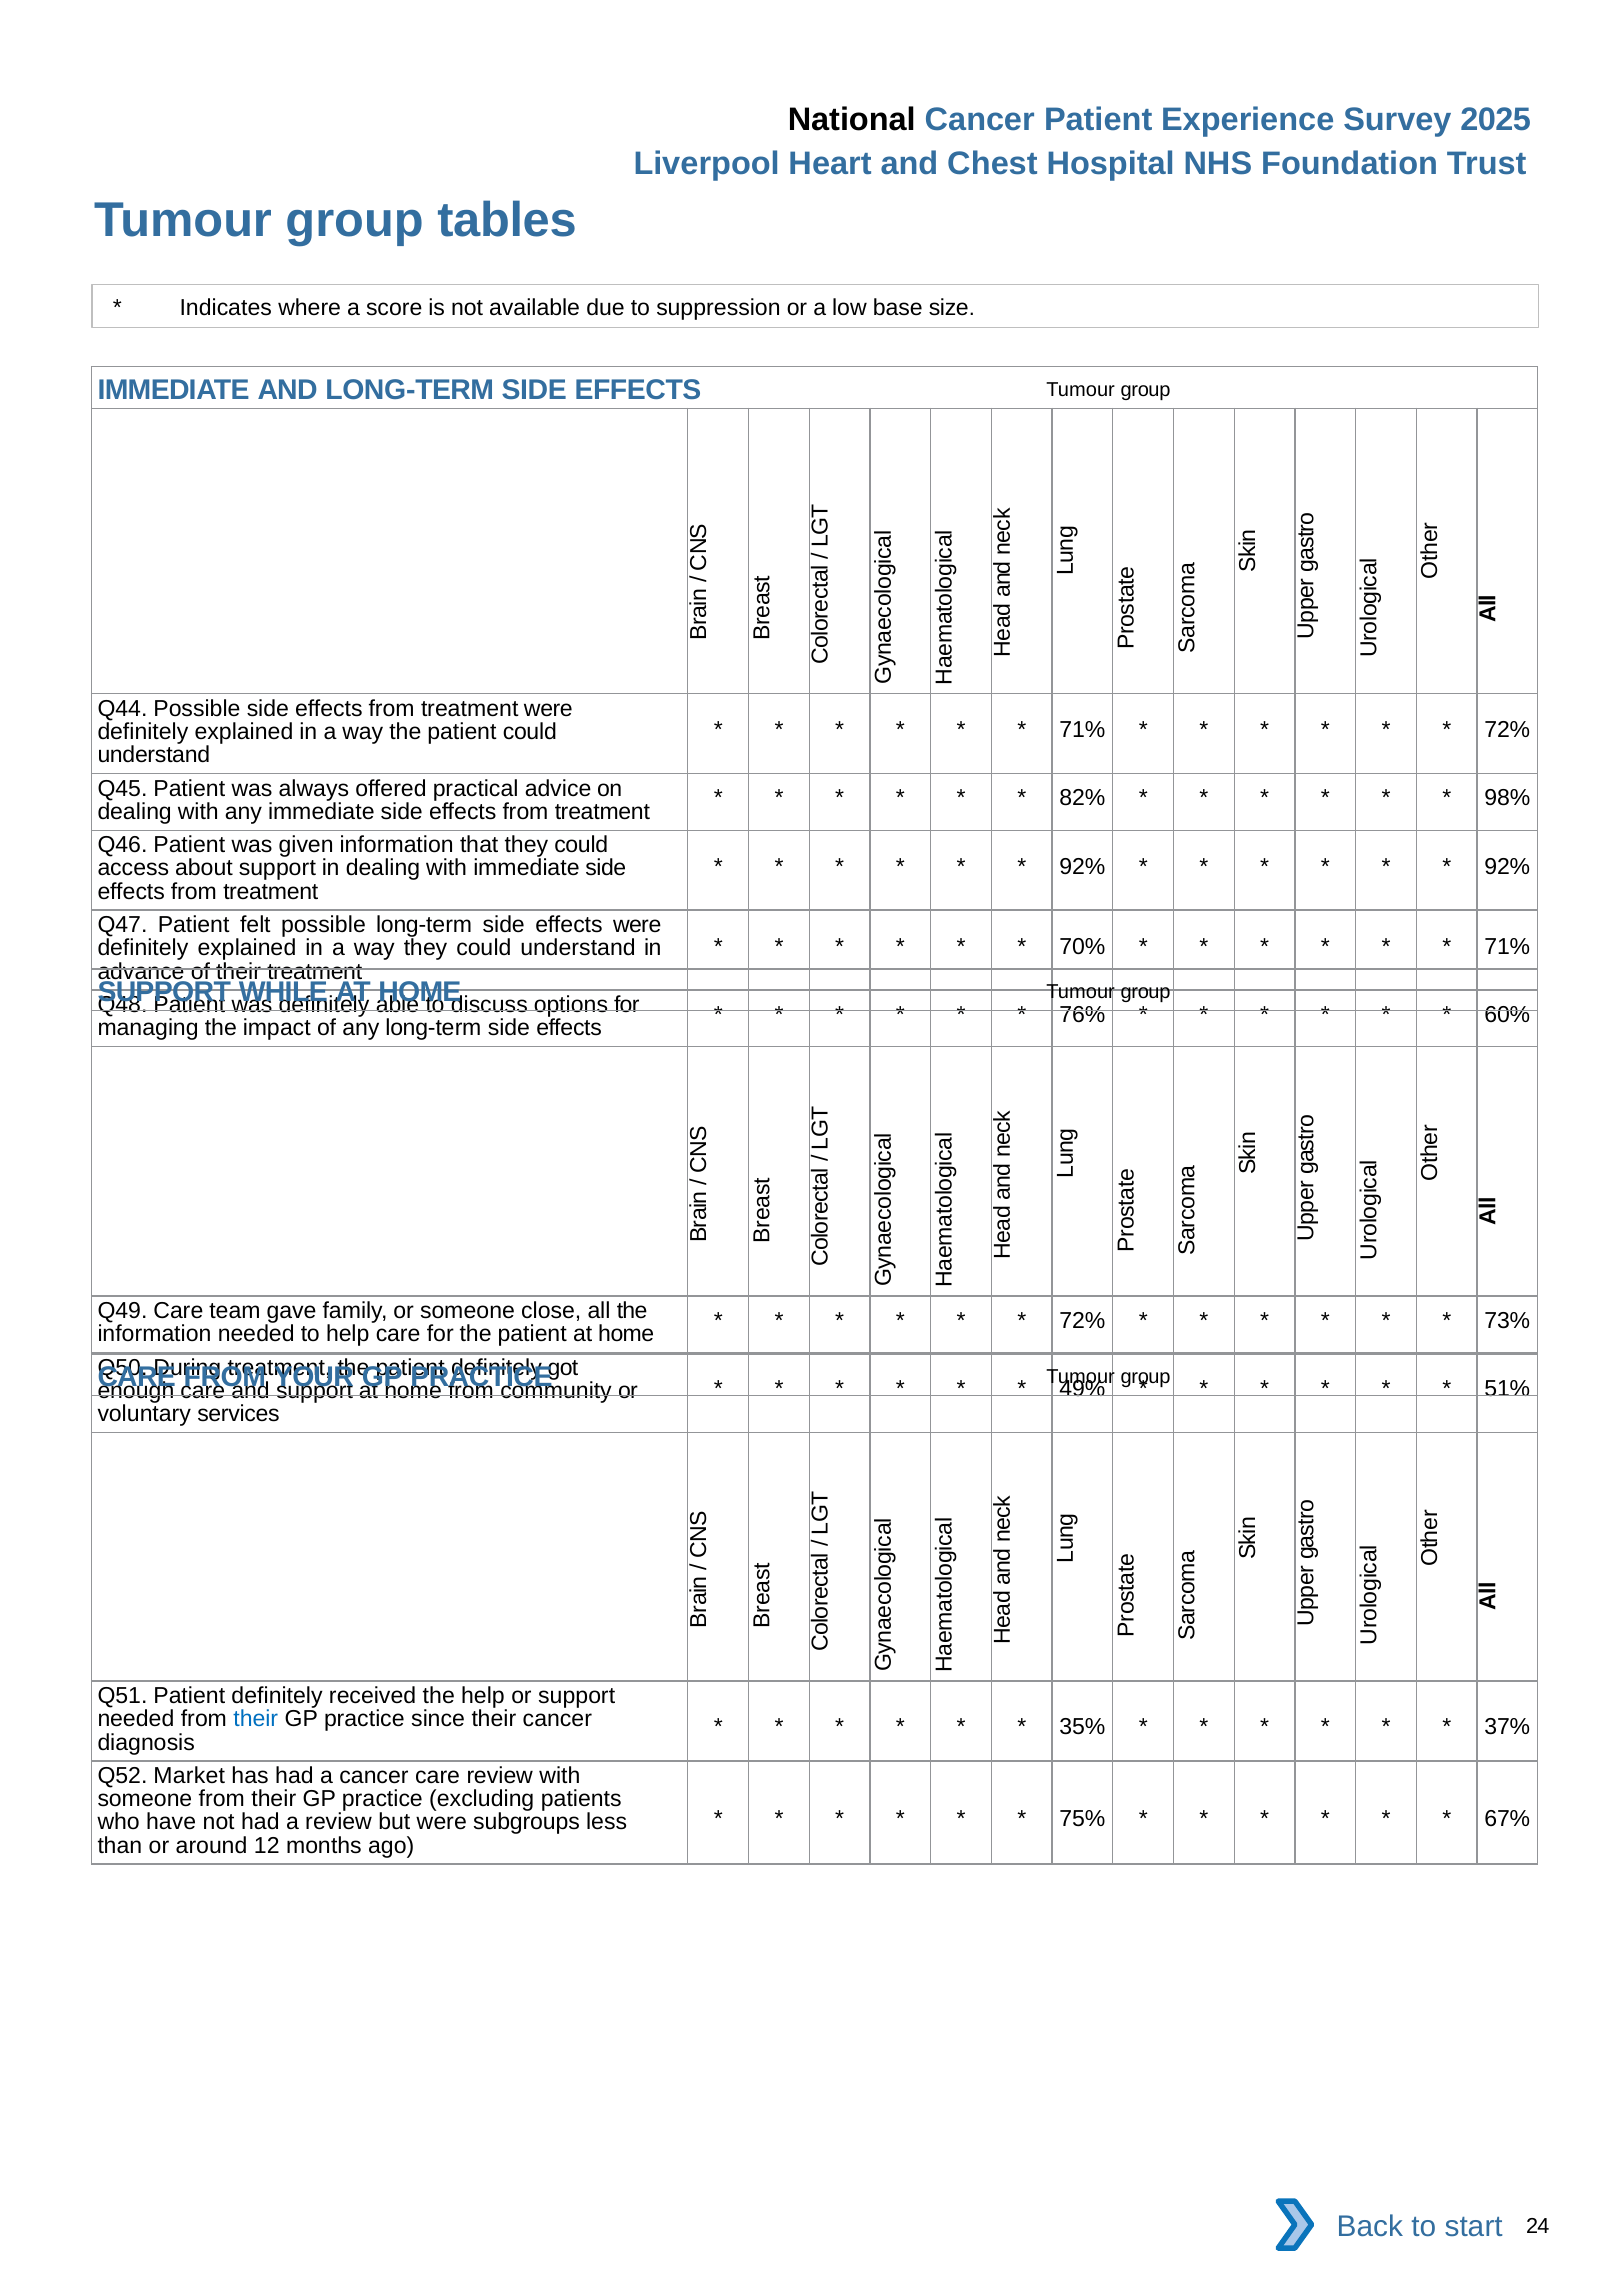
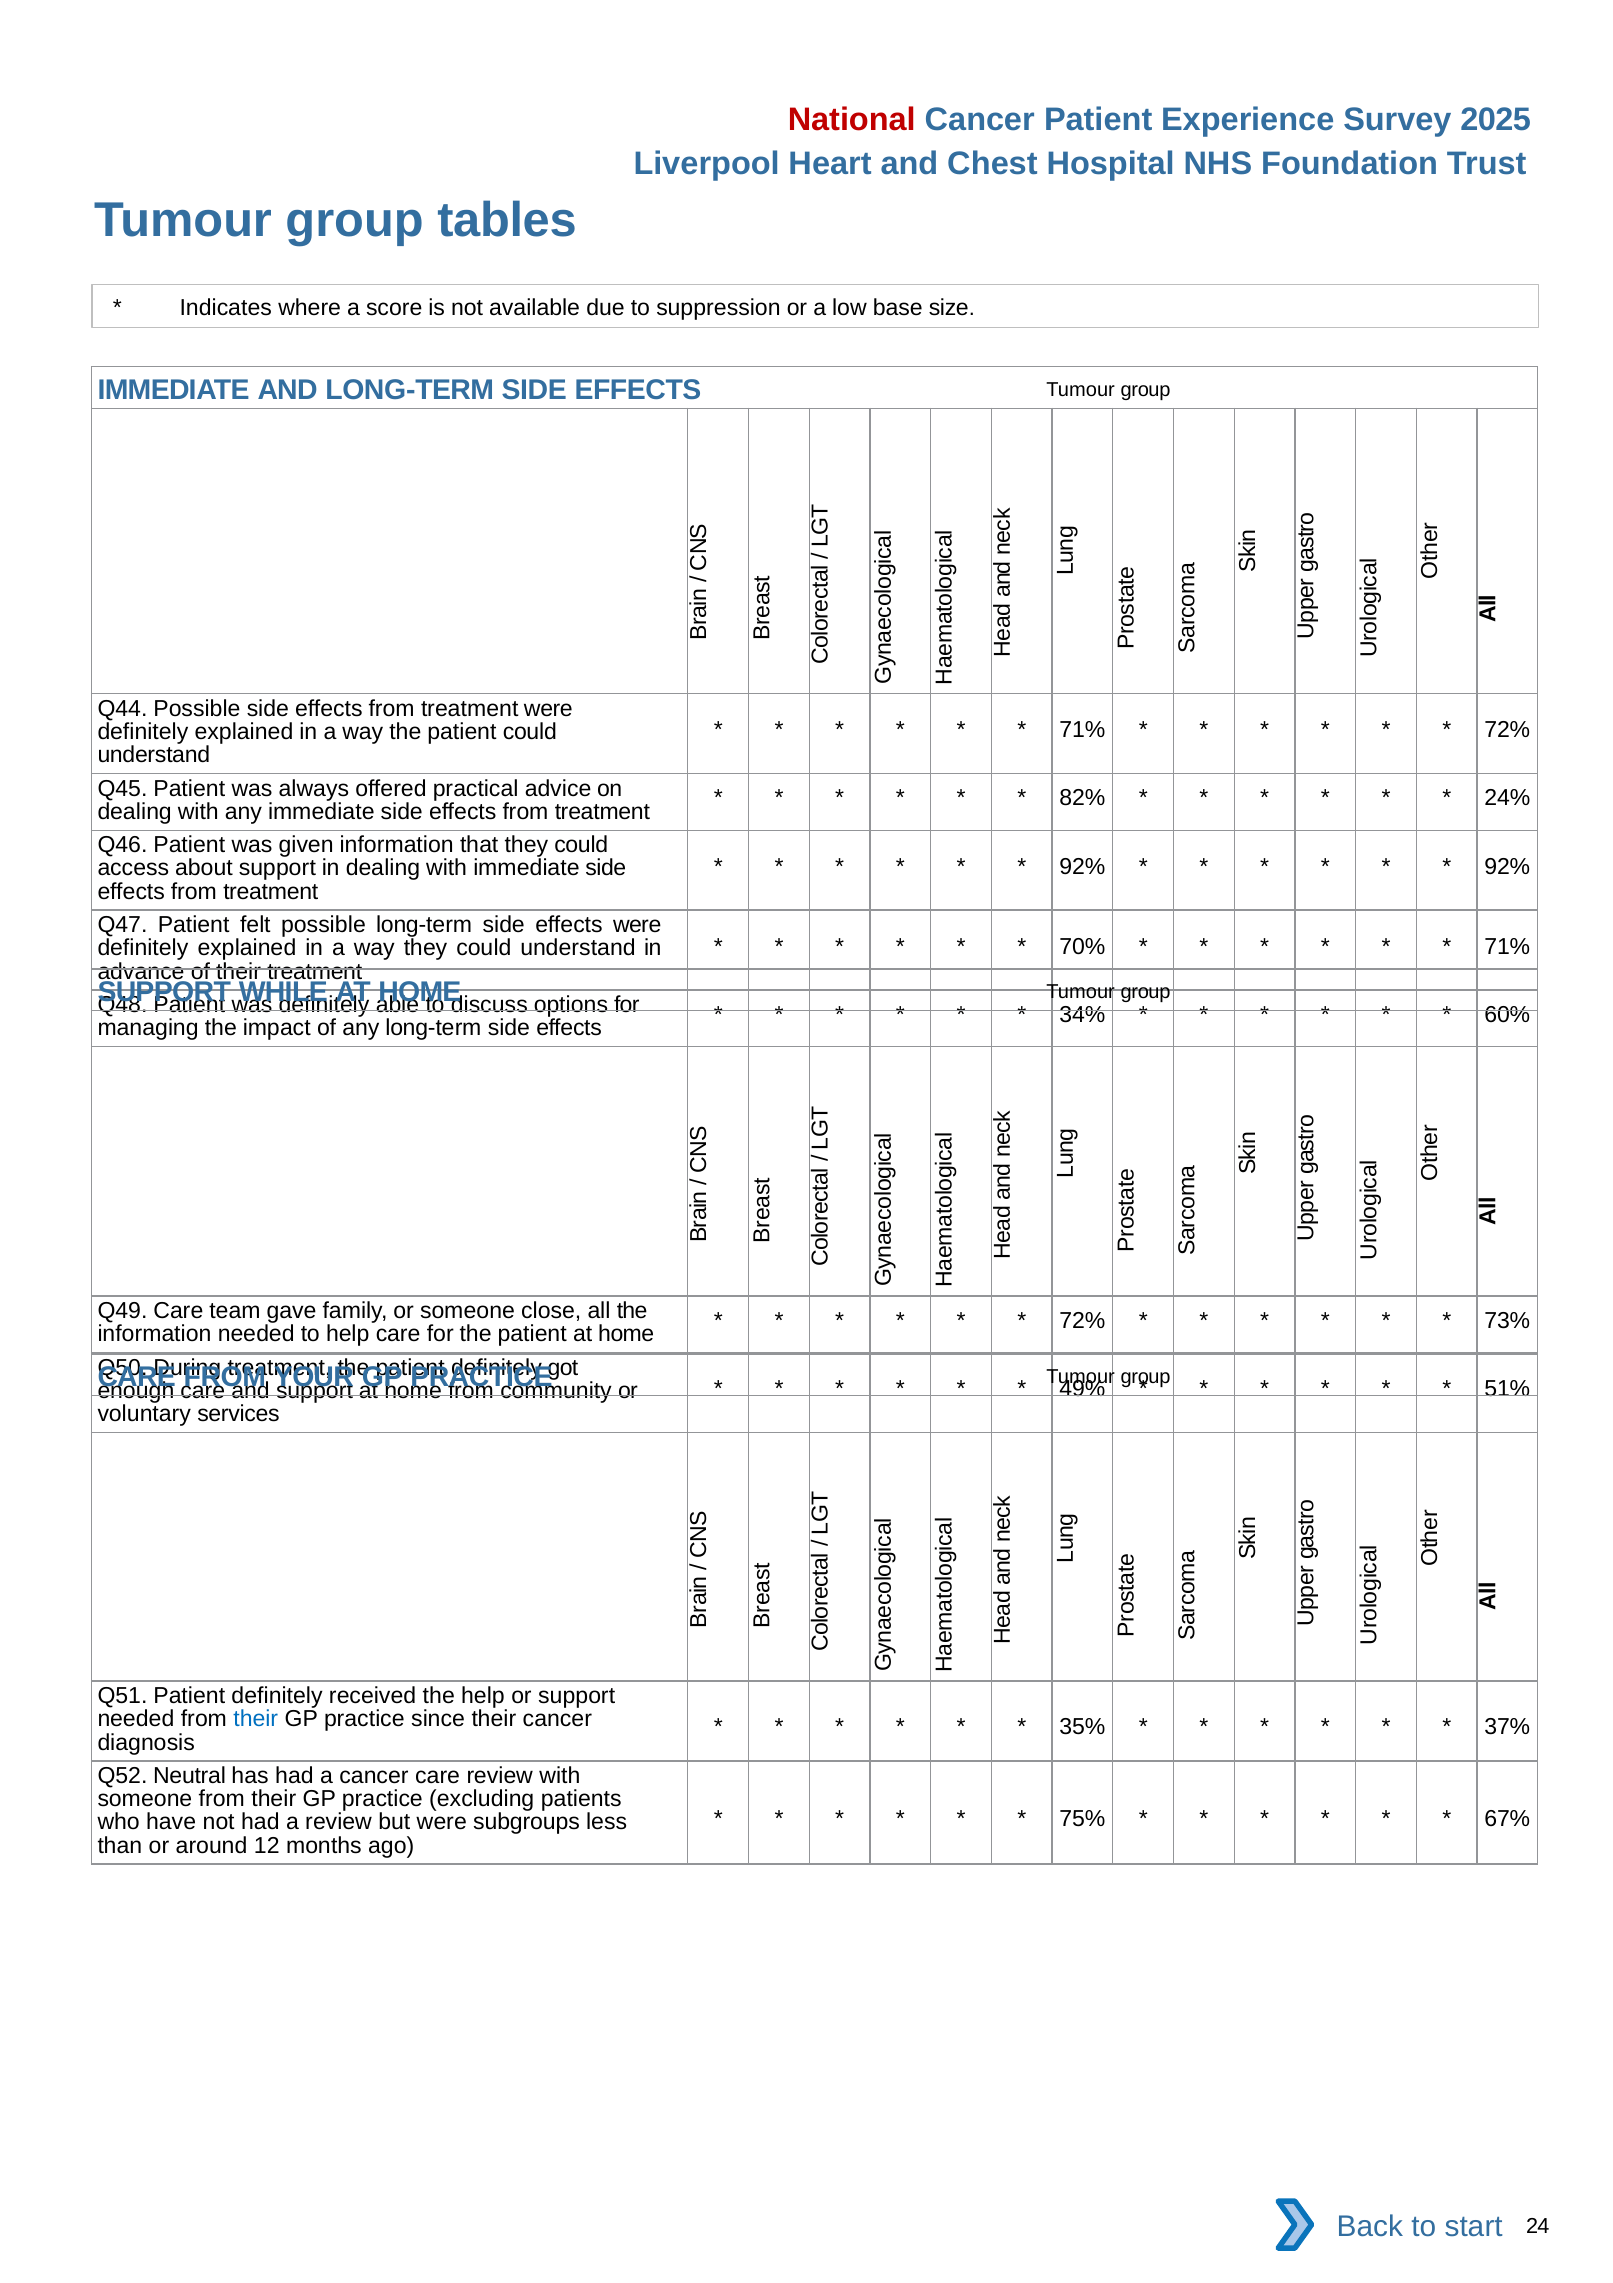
National colour: black -> red (852, 120)
98%: 98% -> 24% (1507, 798)
76%: 76% -> 34% (1082, 1015)
Market: Market -> Neutral (189, 1776)
